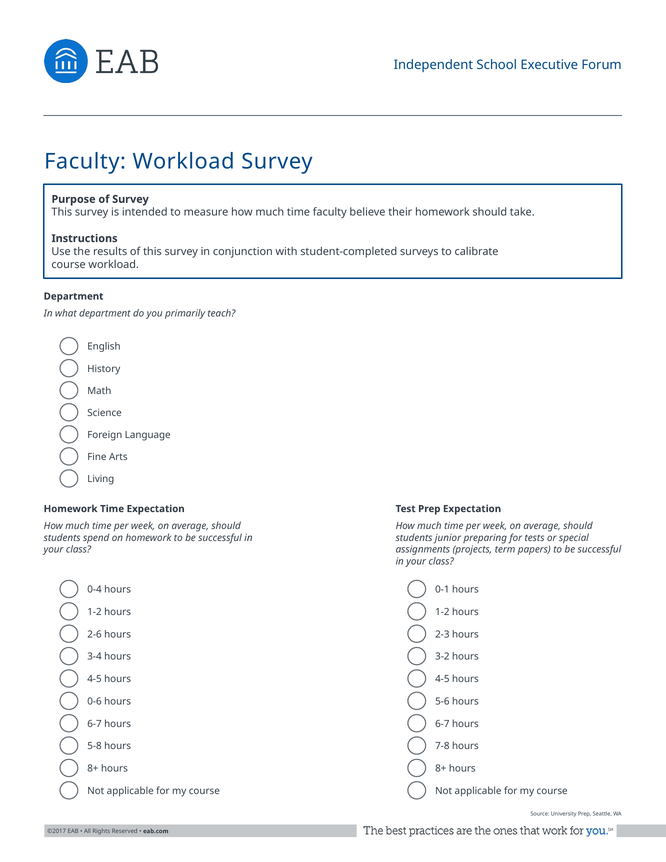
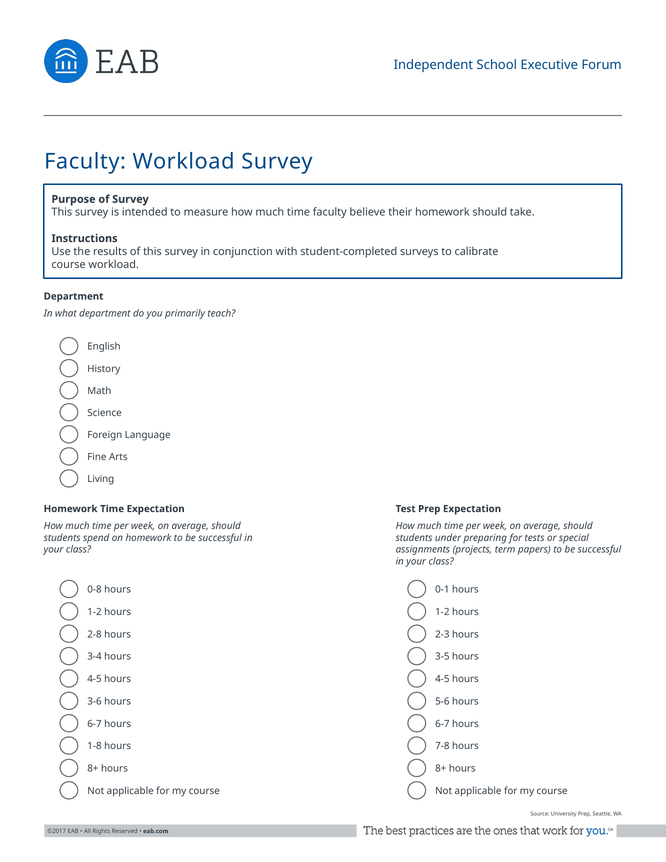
junior: junior -> under (448, 538)
0-4: 0-4 -> 0-8 (95, 589)
2-6: 2-6 -> 2-8 (95, 634)
3-2: 3-2 -> 3-5 (442, 657)
0-6: 0-6 -> 3-6 (95, 701)
5-8: 5-8 -> 1-8 (95, 746)
